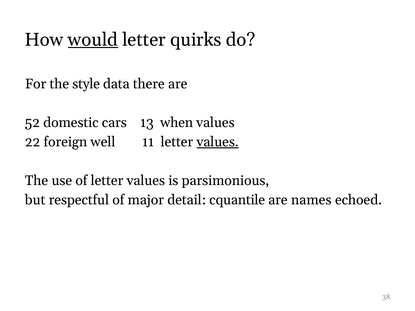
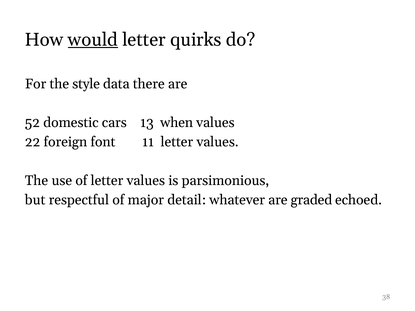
well: well -> font (103, 142)
values underline: present -> none (218, 142)
cquantile: cquantile -> whatever (237, 200)
names: names -> graded (311, 200)
